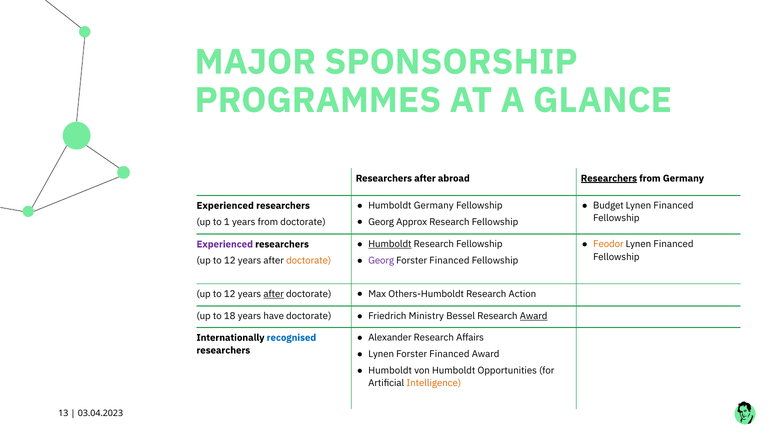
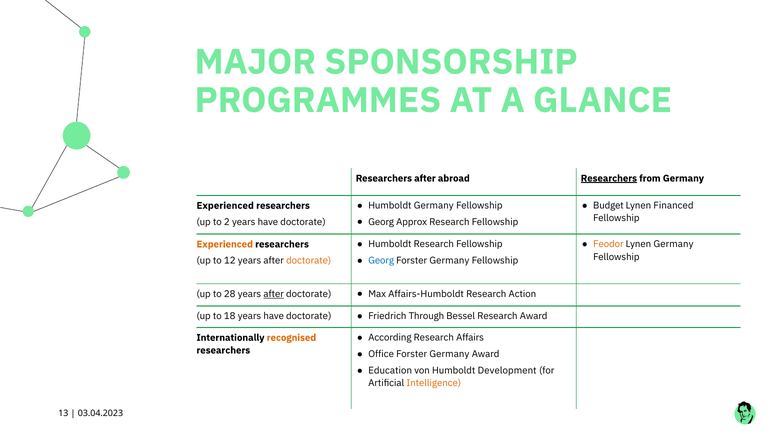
1: 1 -> 2 (227, 222)
from: from -> have (268, 222)
Humboldt underline: present -> none (390, 244)
Financed: Financed -> Germany (673, 244)
Experienced colour: purple -> orange (225, 244)
Georg colour: purple -> blue (381, 261)
Financed: Financed -> Germany (449, 261)
12: 12 -> 28 (230, 294)
Others-Humboldt: Others-Humboldt -> Affairs-Humboldt (426, 294)
Ministry: Ministry -> Through (426, 316)
Award underline: present -> none (534, 316)
Alexander: Alexander -> According (390, 337)
recognised colour: blue -> orange (291, 337)
Lynen: Lynen -> Office (381, 354)
Financed: Financed -> Germany (449, 354)
Humboldt: Humboldt -> Education (390, 370)
Opportunities: Opportunities -> Development (507, 370)
